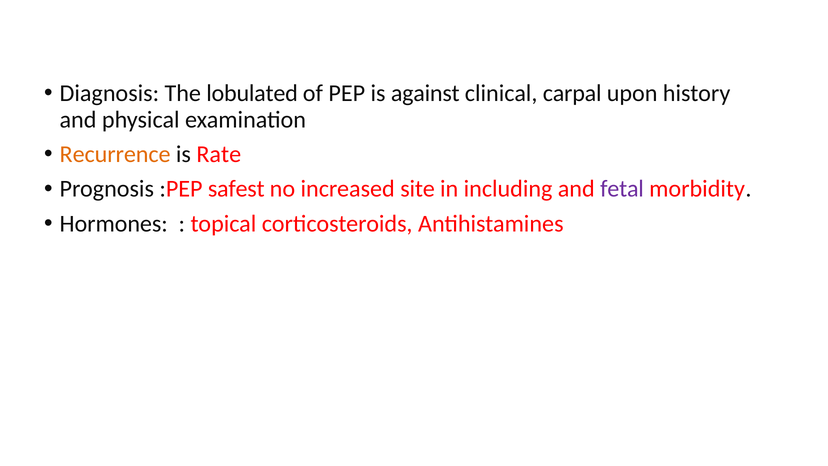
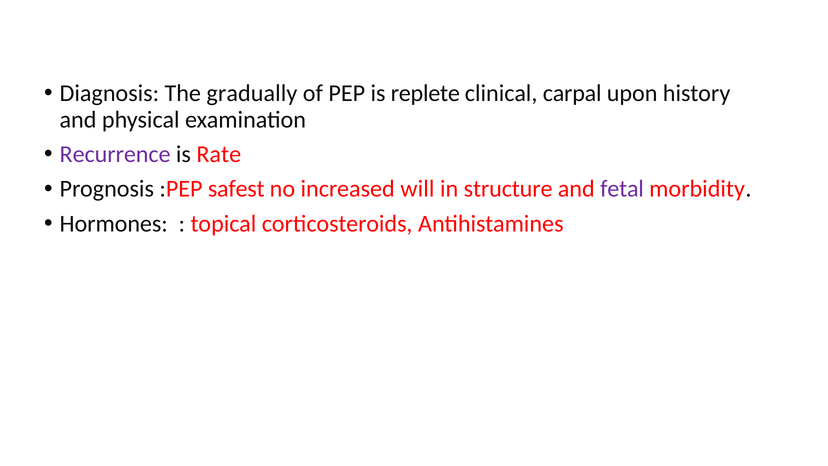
lobulated: lobulated -> gradually (252, 93)
against: against -> replete (425, 93)
Recurrence colour: orange -> purple (115, 154)
site: site -> will (417, 189)
including: including -> structure (508, 189)
